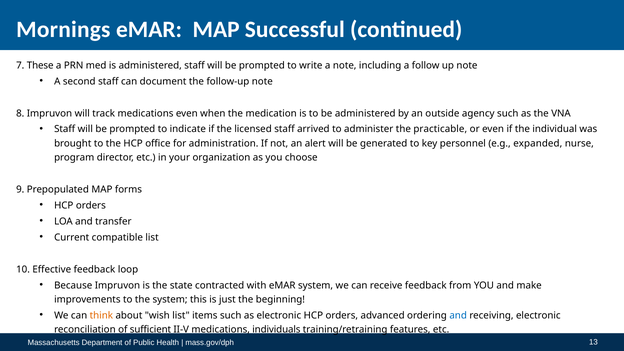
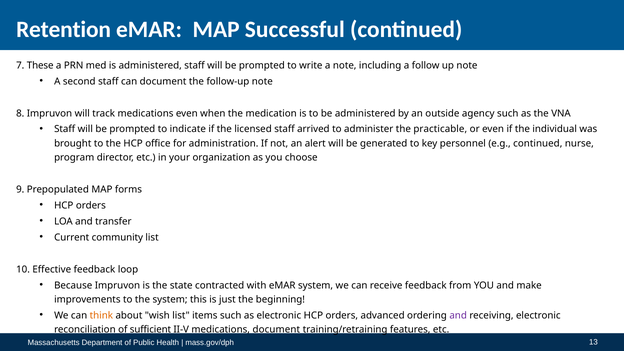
Mornings: Mornings -> Retention (64, 29)
e.g expanded: expanded -> continued (538, 143)
compatible: compatible -> community (117, 237)
and colour: blue -> purple (458, 315)
medications individuals: individuals -> document (276, 329)
